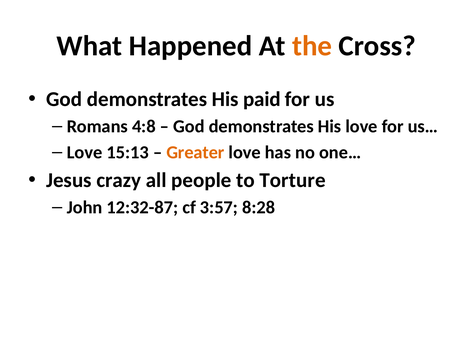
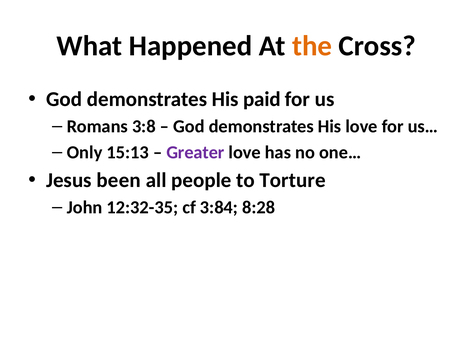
4:8: 4:8 -> 3:8 (144, 126)
Love: Love -> Only (85, 152)
Greater colour: orange -> purple (195, 152)
crazy: crazy -> been (119, 180)
12:32-87: 12:32-87 -> 12:32-35 (142, 207)
3:57: 3:57 -> 3:84 (219, 207)
